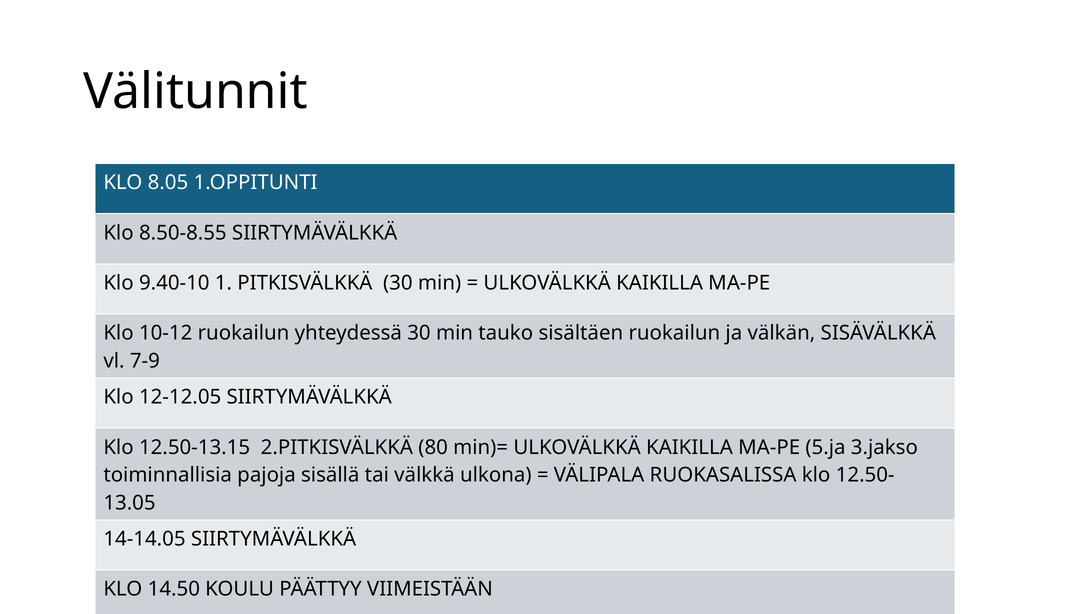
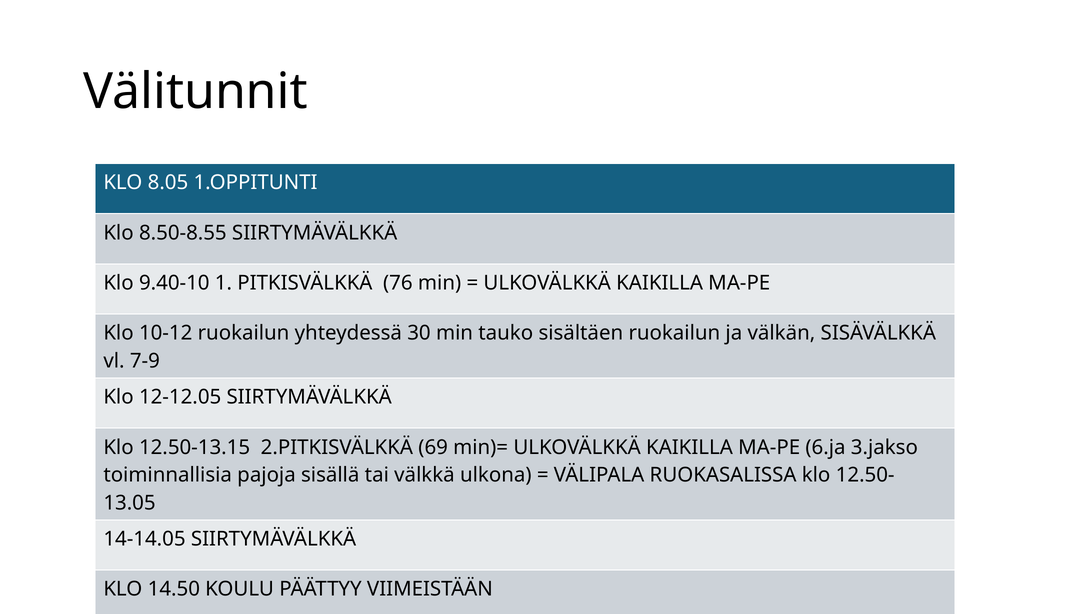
PITKISVÄLKKÄ 30: 30 -> 76 (398, 283)
80: 80 -> 69 (433, 447)
5.ja: 5.ja -> 6.ja (825, 447)
